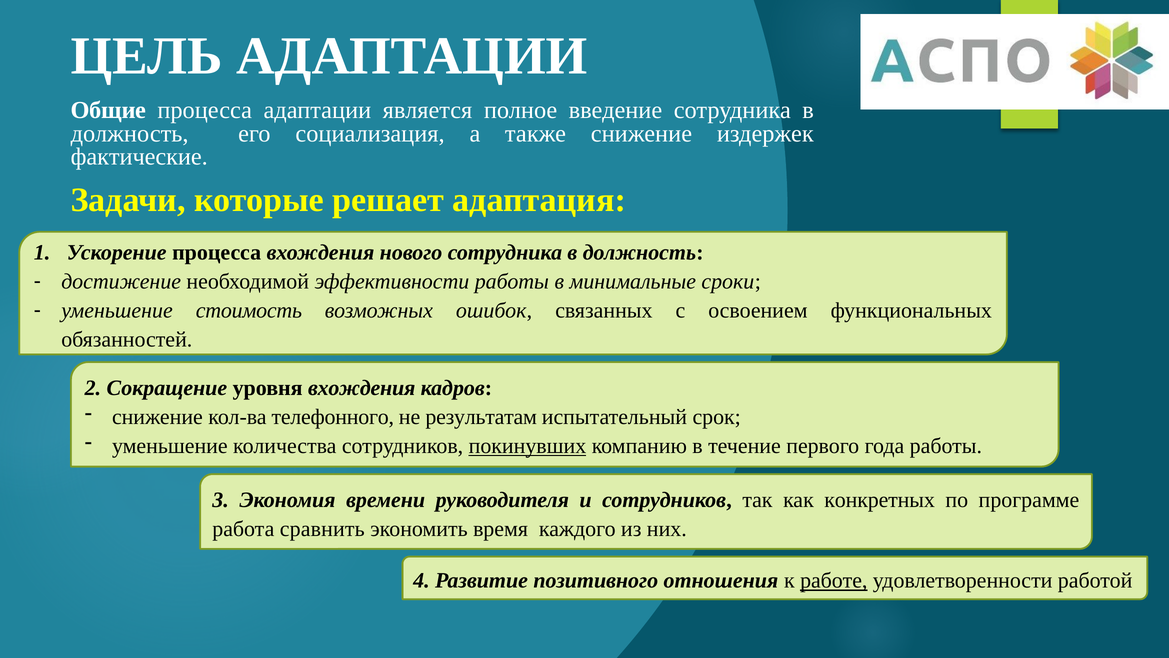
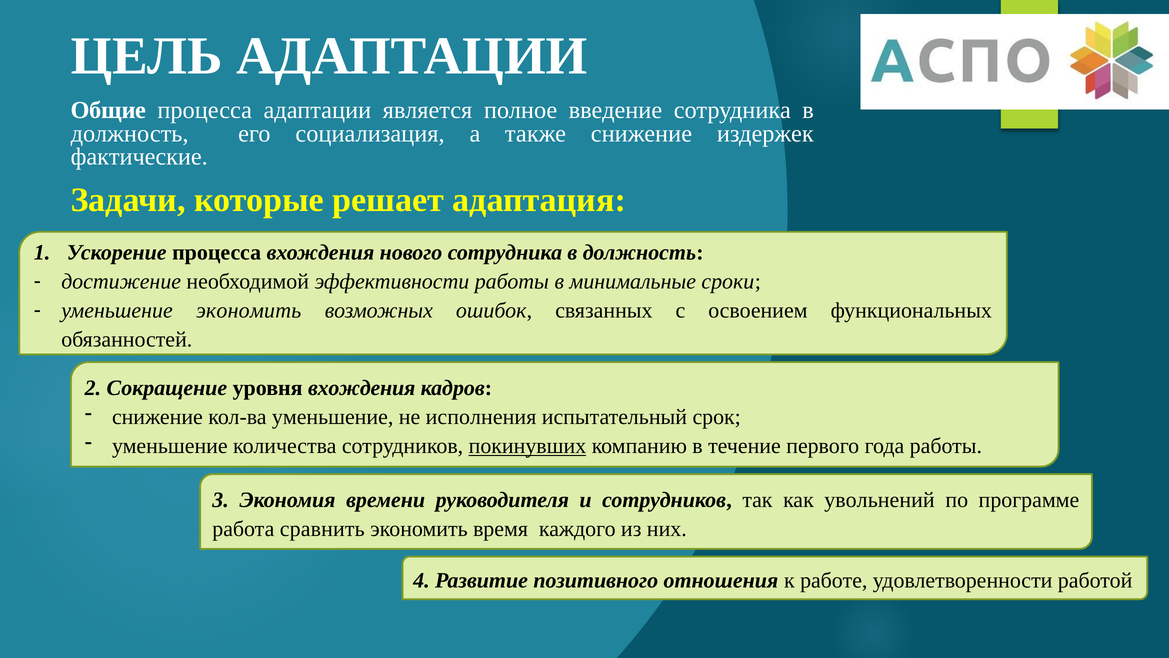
уменьшение стоимость: стоимость -> экономить (249, 310)
кол-ва телефонного: телефонного -> уменьшение (333, 417)
результатам: результатам -> исполнения (481, 417)
конкретных: конкретных -> увольнений (879, 500)
работе underline: present -> none (834, 580)
